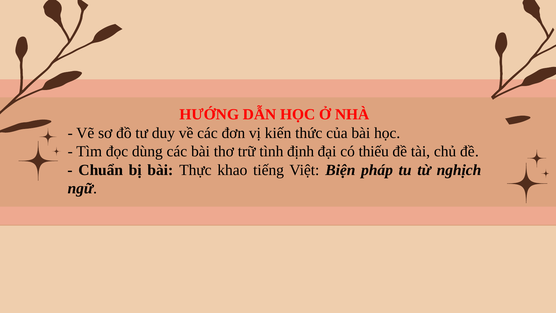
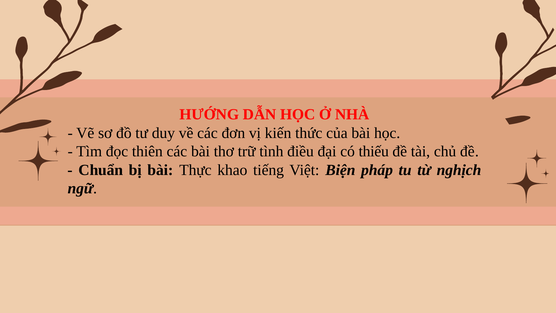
dùng: dùng -> thiên (147, 151)
định: định -> điều (300, 151)
